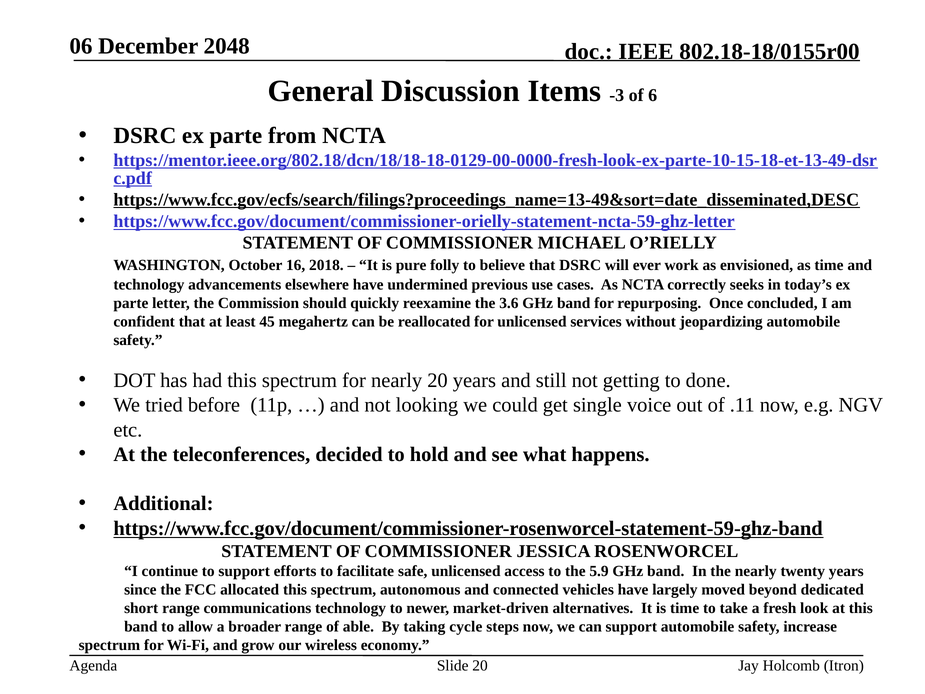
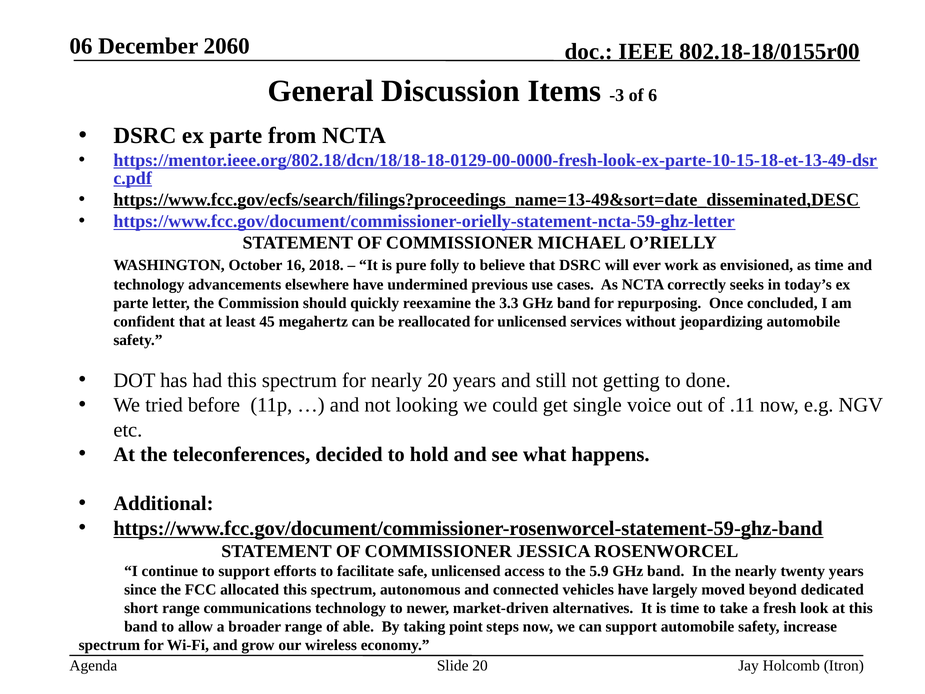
2048: 2048 -> 2060 (227, 46)
3.6: 3.6 -> 3.3 (509, 303)
cycle: cycle -> point (466, 627)
